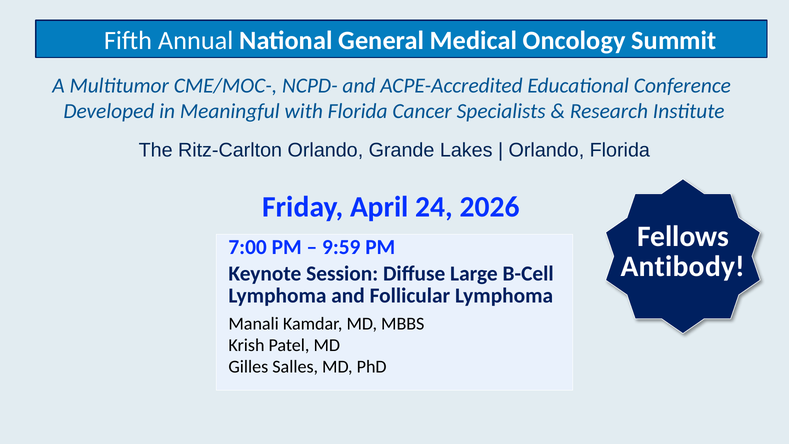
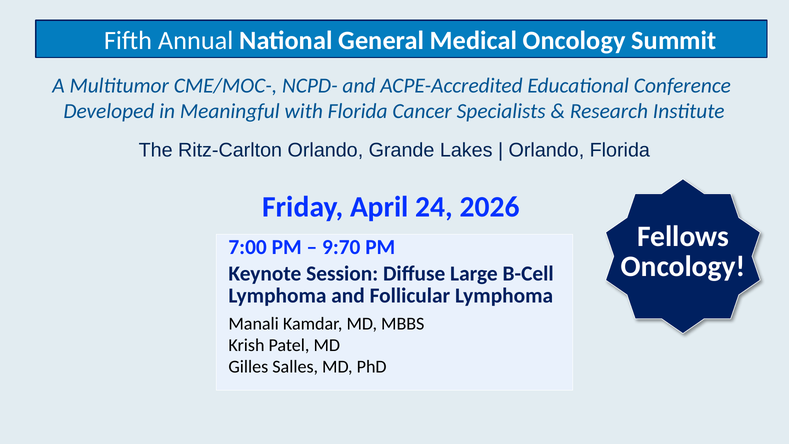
9:59: 9:59 -> 9:70 (341, 247)
Antibody: Antibody -> Oncology (683, 266)
